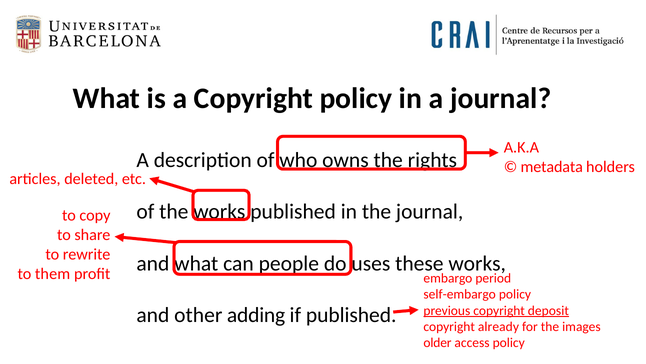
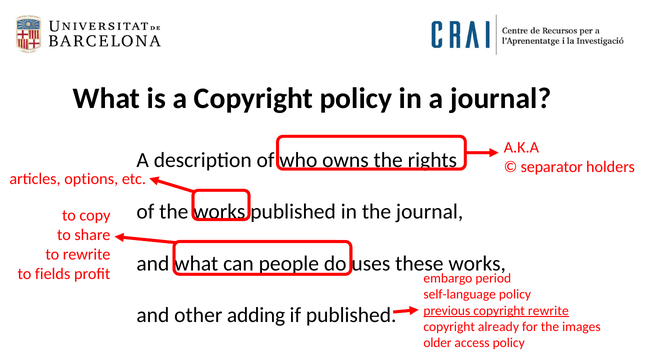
metadata: metadata -> separator (552, 167)
deleted: deleted -> options (91, 179)
them: them -> fields (53, 273)
self-embargo: self-embargo -> self-language (460, 294)
copyright deposit: deposit -> rewrite (548, 310)
